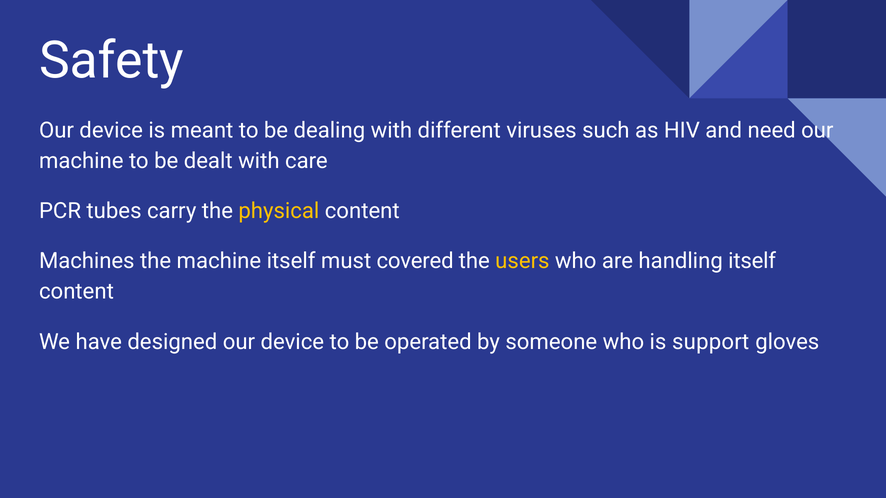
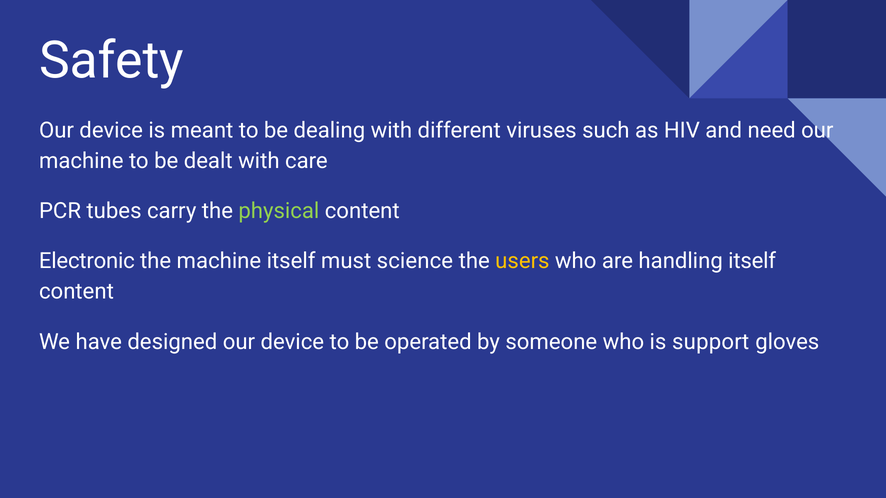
physical colour: yellow -> light green (279, 211)
Machines: Machines -> Electronic (87, 261)
covered: covered -> science (415, 261)
